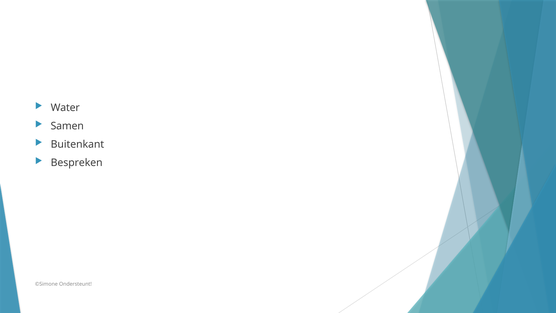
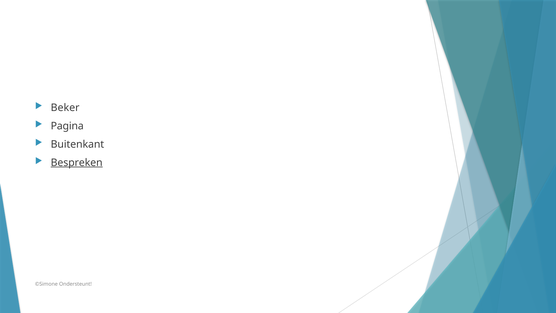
Water: Water -> Beker (65, 108)
Samen: Samen -> Pagina (67, 126)
Bespreken underline: none -> present (77, 163)
